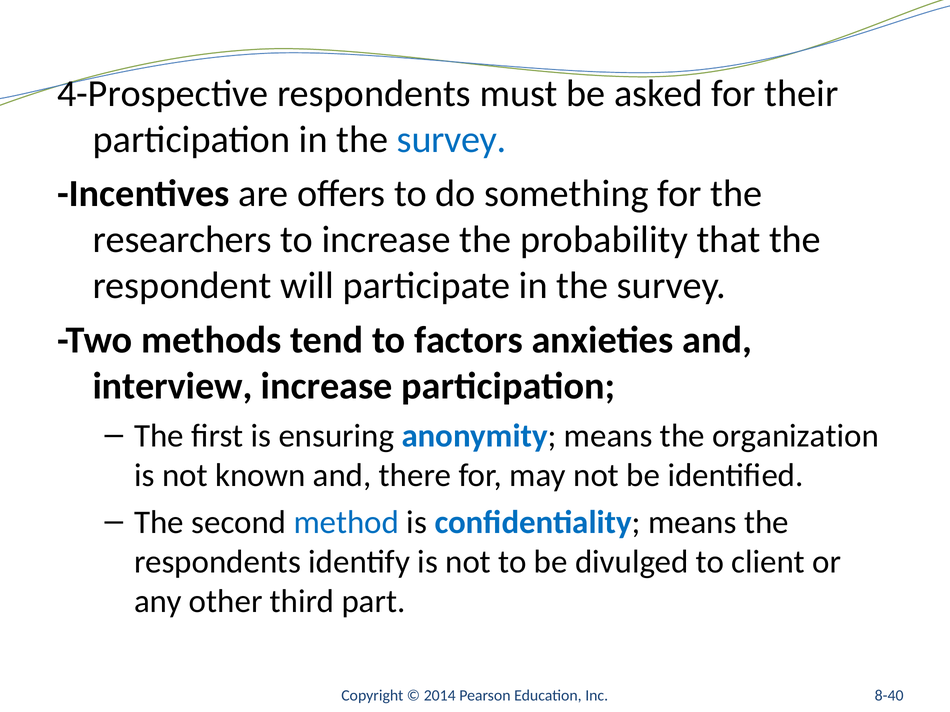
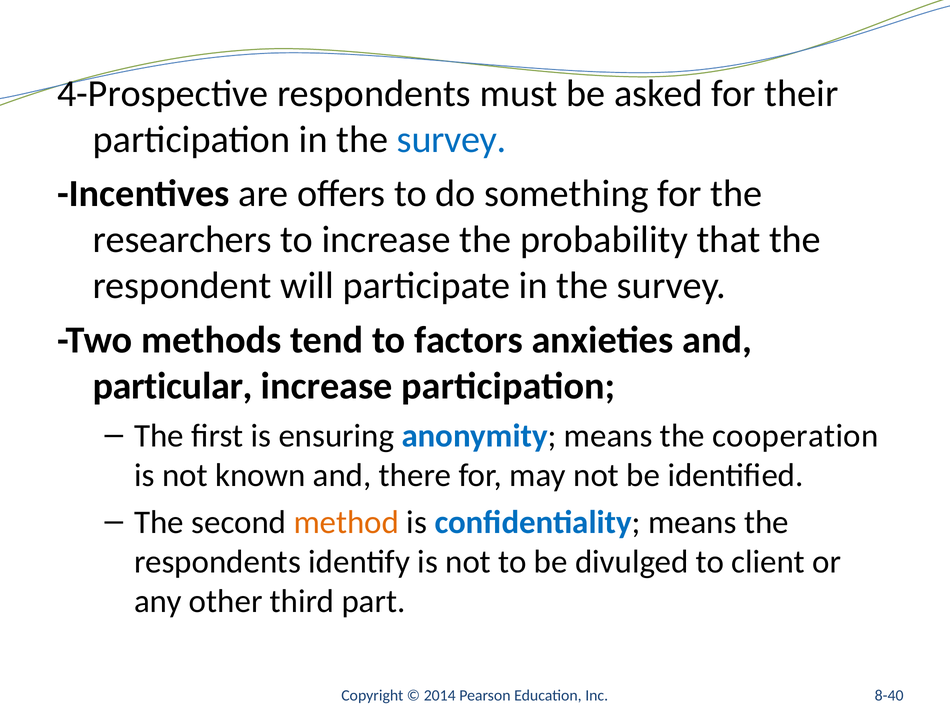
interview: interview -> particular (173, 386)
organization: organization -> cooperation (795, 436)
method colour: blue -> orange (346, 523)
